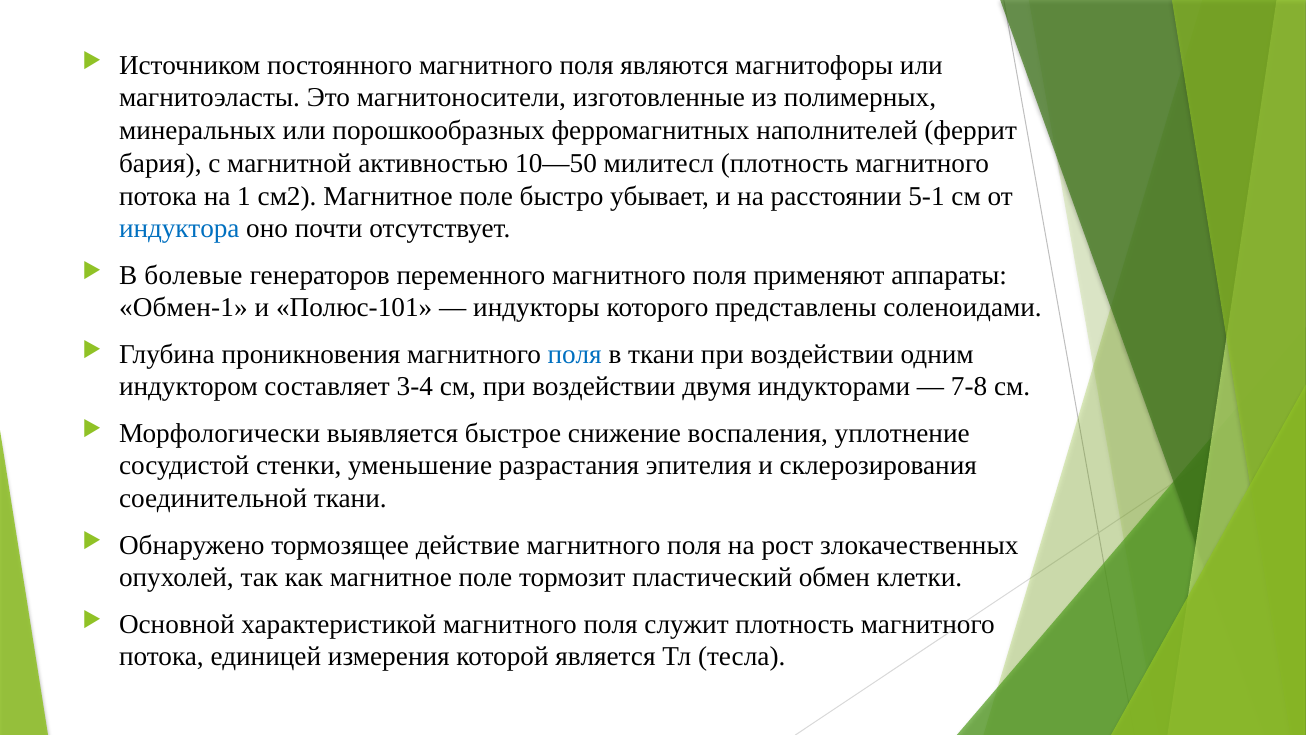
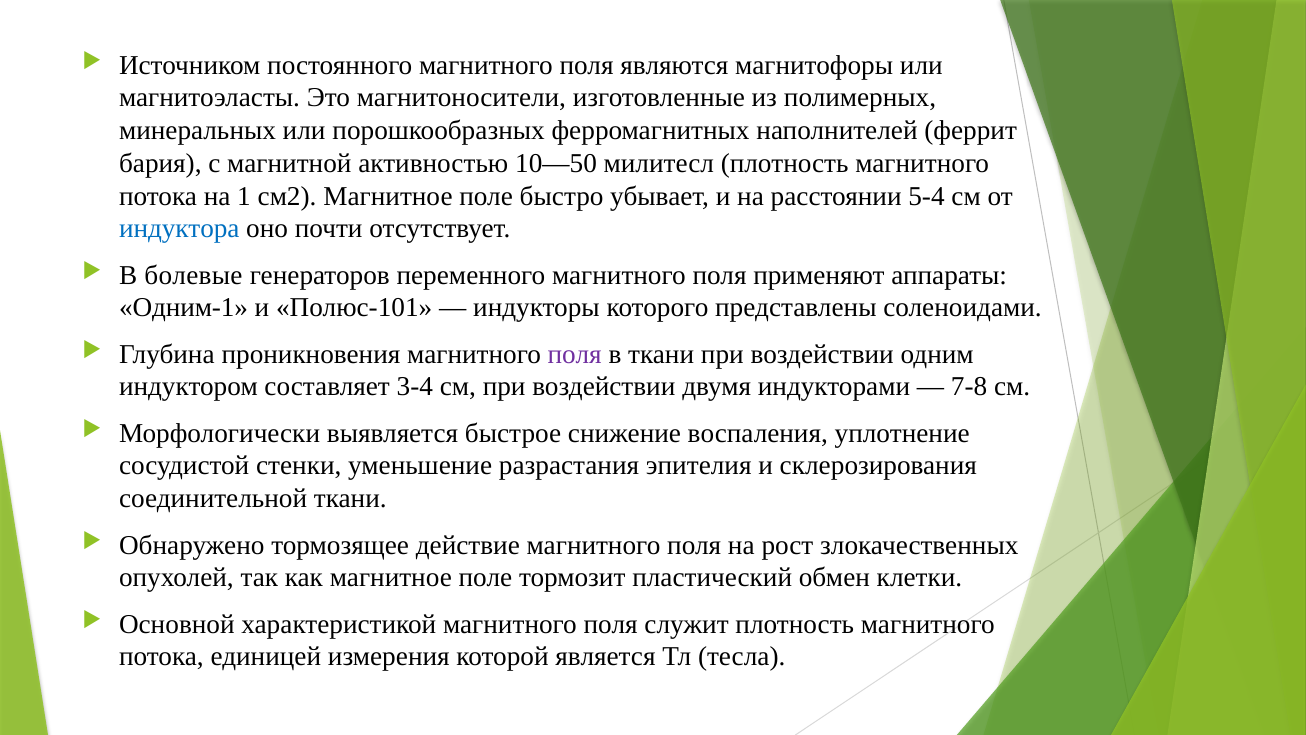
5-1: 5-1 -> 5-4 (927, 196)
Обмен-1: Обмен-1 -> Одним-1 (184, 308)
поля colour: blue -> purple (575, 354)
